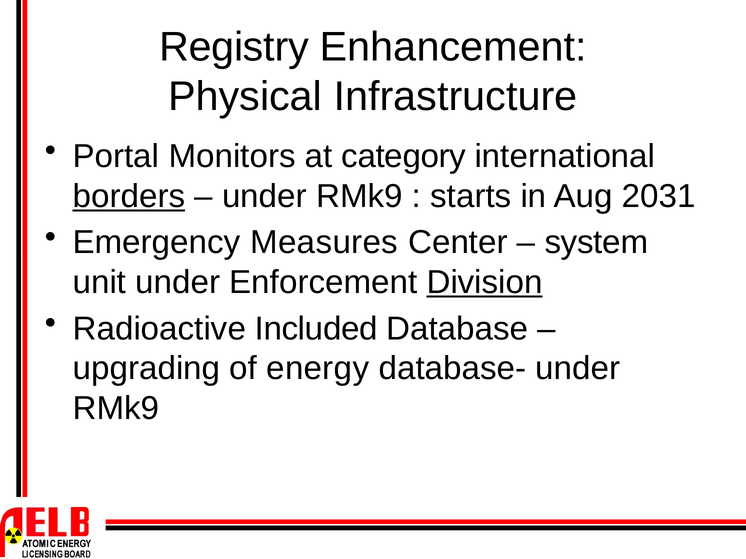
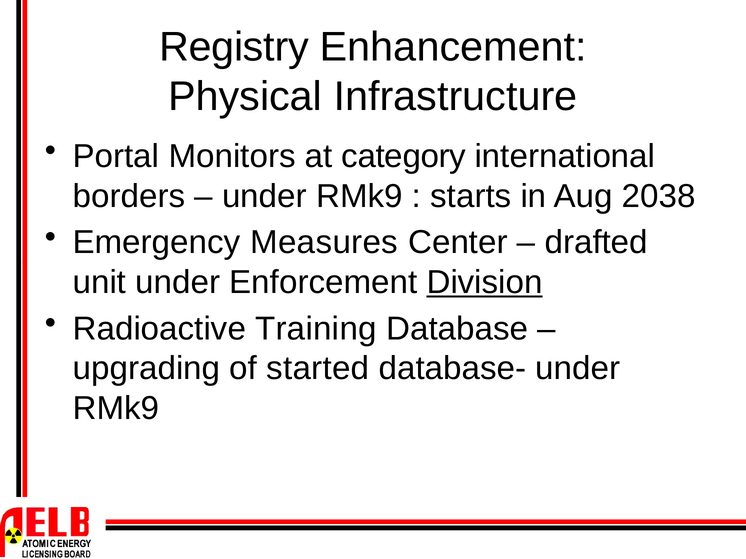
borders underline: present -> none (129, 196)
2031: 2031 -> 2038 (659, 196)
system: system -> drafted (596, 243)
Included: Included -> Training (316, 329)
energy: energy -> started (318, 369)
